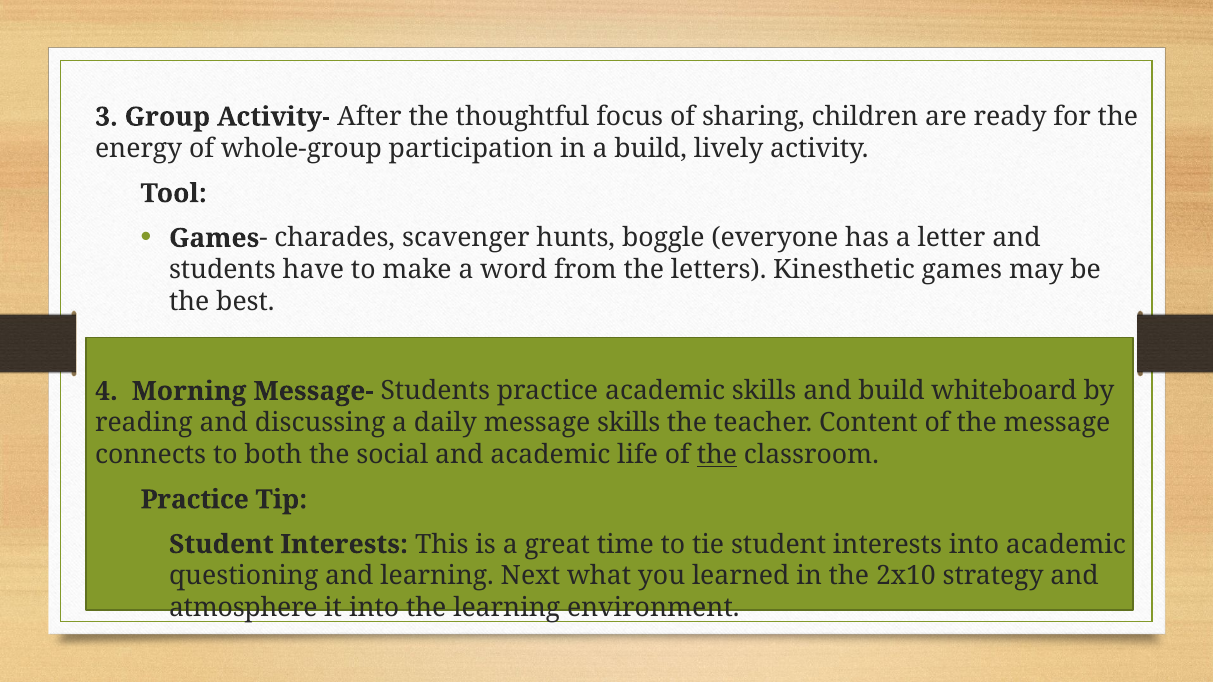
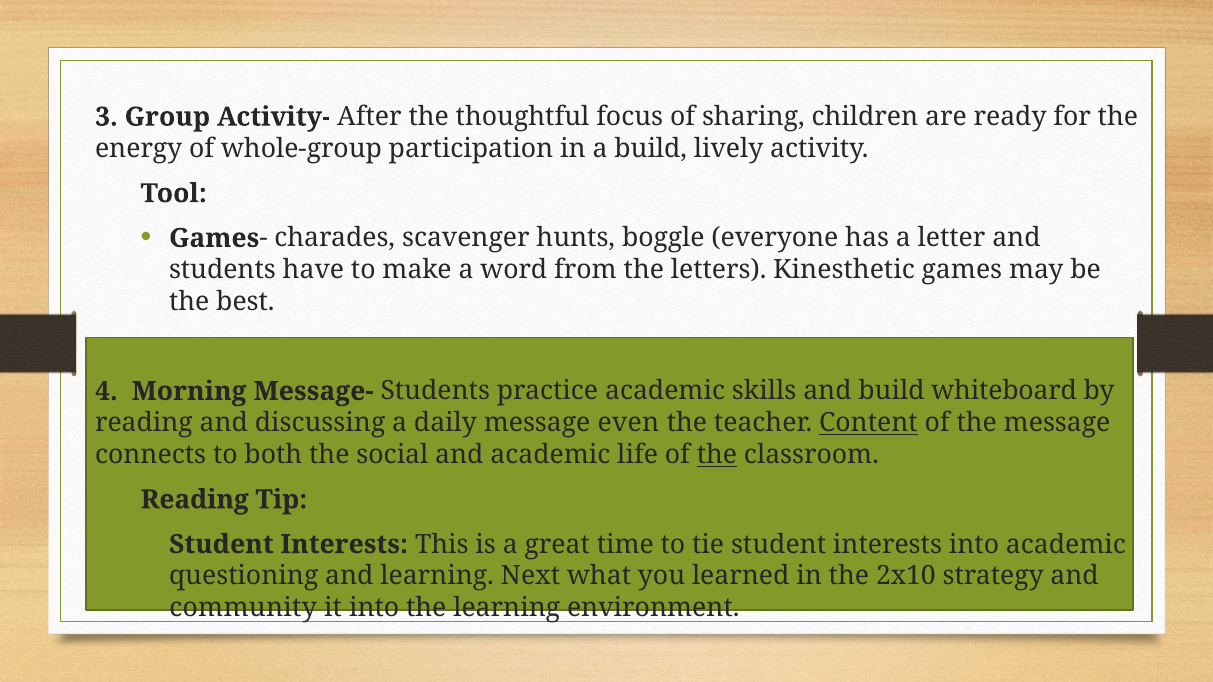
message skills: skills -> even (628, 423)
Content underline: none -> present (868, 423)
Practice: Practice -> Reading (195, 500)
atmosphere: atmosphere -> community (243, 608)
